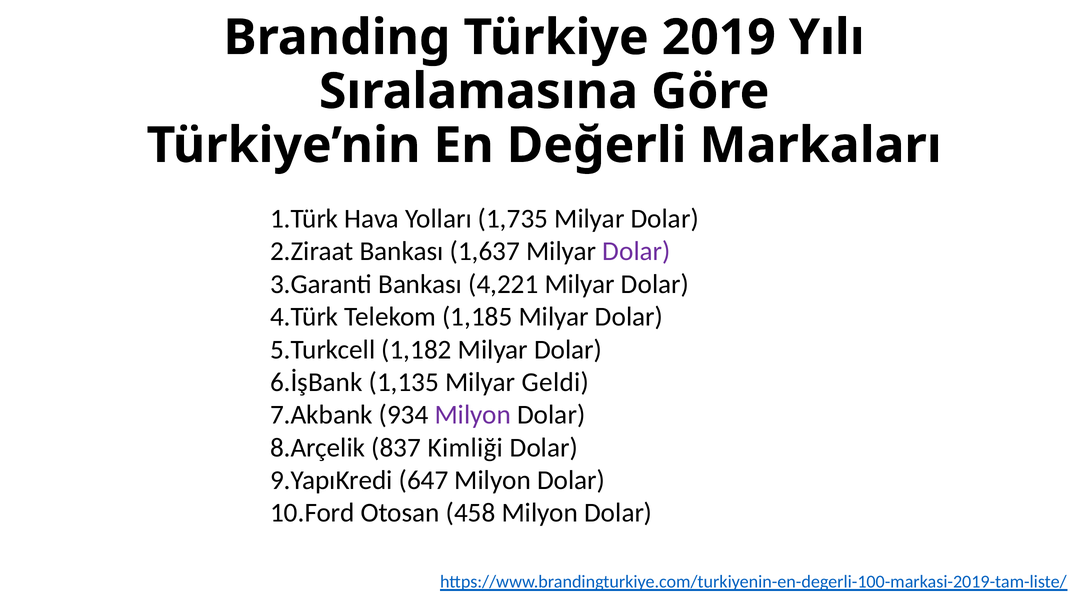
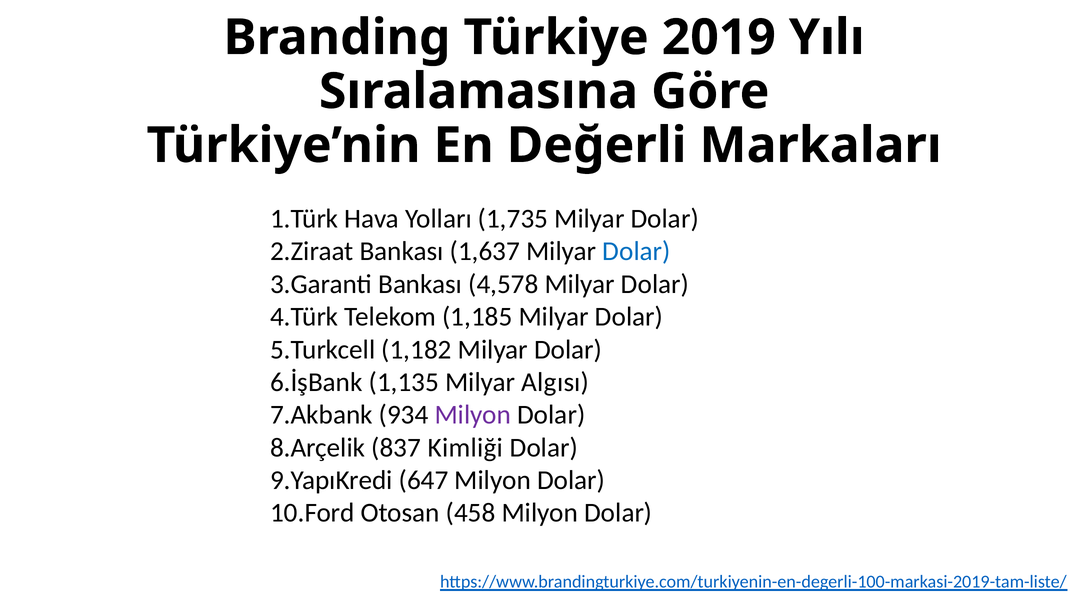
Dolar colour: purple -> blue (637, 251)
4,221: 4,221 -> 4,578 (503, 284)
Geldi: Geldi -> Algısı (555, 382)
